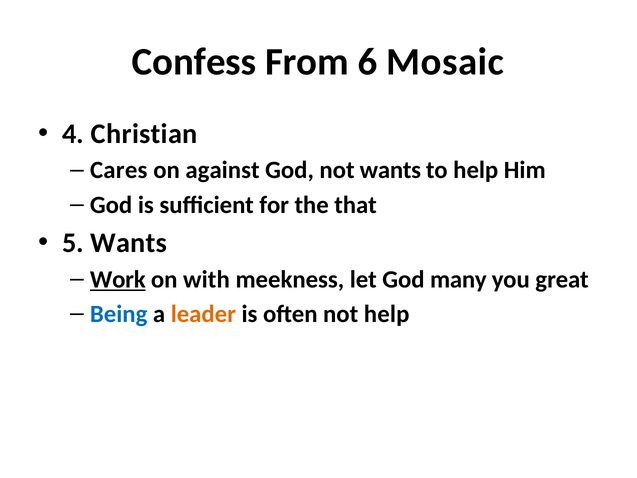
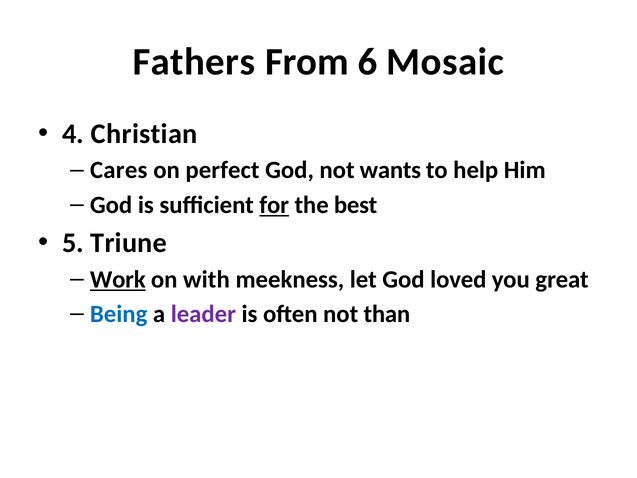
Confess: Confess -> Fathers (194, 62)
against: against -> perfect (223, 170)
for underline: none -> present (274, 205)
that: that -> best (356, 205)
5 Wants: Wants -> Triune (129, 243)
many: many -> loved (458, 279)
leader colour: orange -> purple (203, 314)
not help: help -> than (387, 314)
